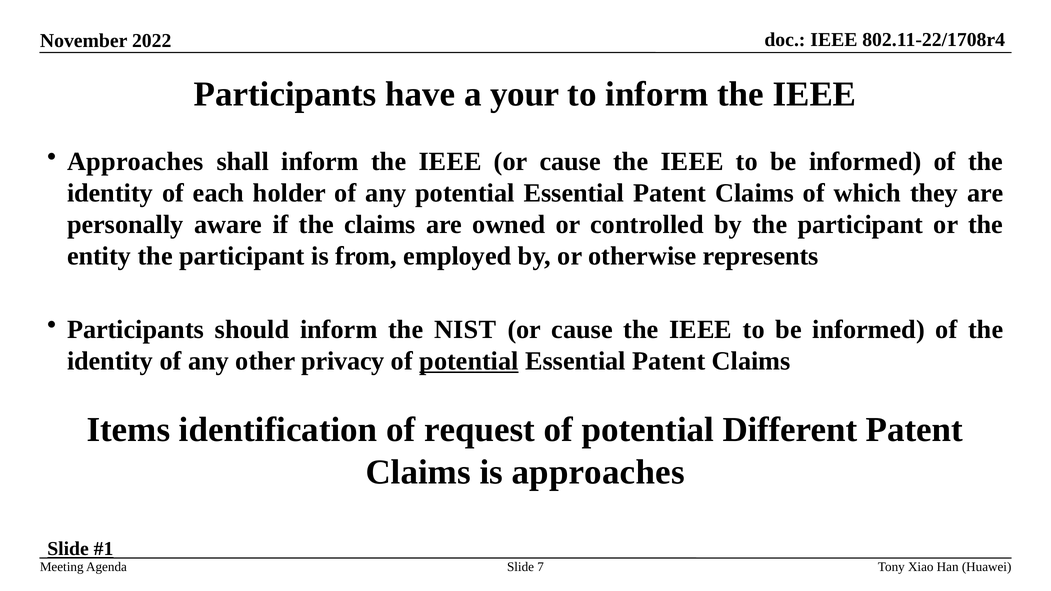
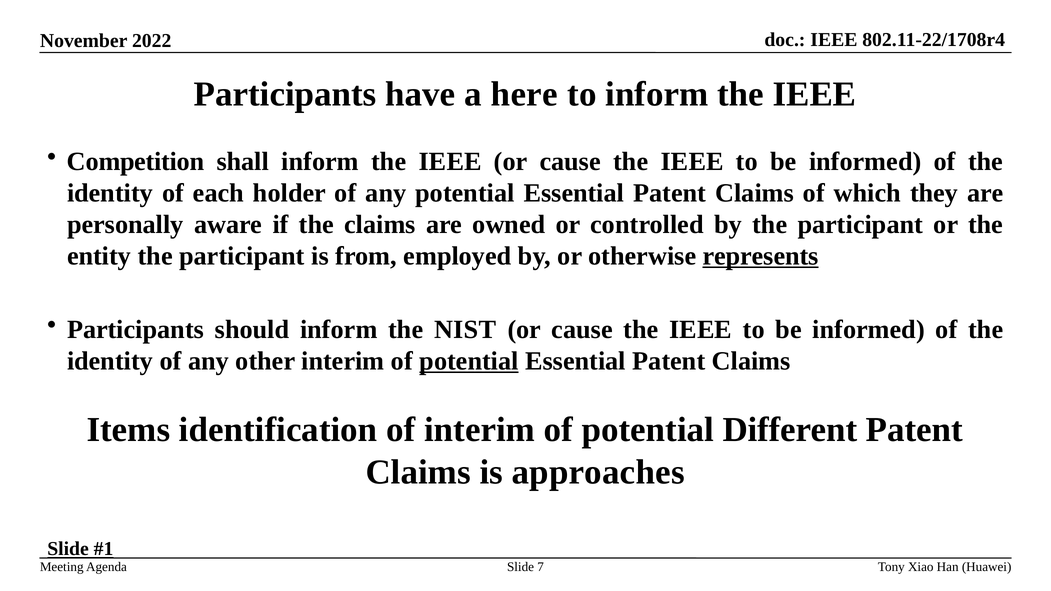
your: your -> here (524, 94)
Approaches: Approaches -> Competition (136, 161)
represents underline: none -> present (761, 256)
other privacy: privacy -> interim (343, 361)
of request: request -> interim (480, 430)
